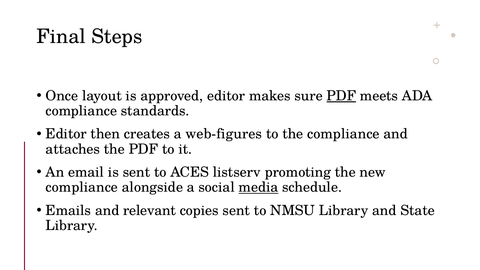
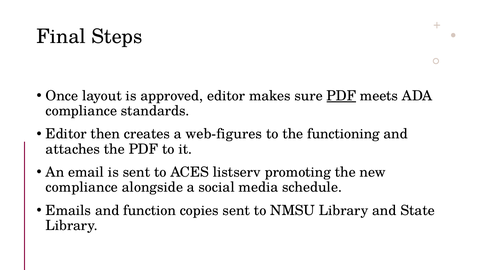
the compliance: compliance -> functioning (343, 134)
media underline: present -> none (258, 187)
relevant: relevant -> function (150, 210)
